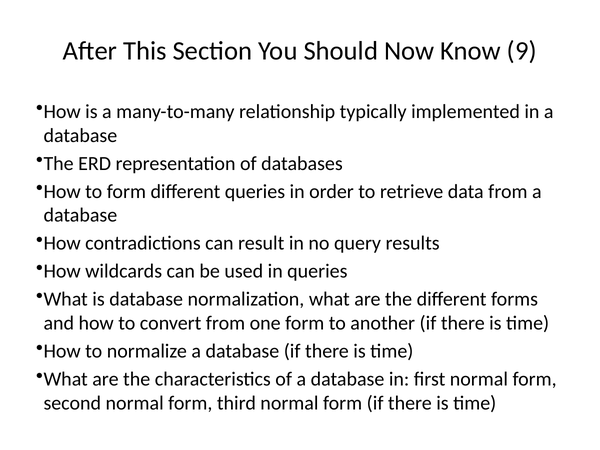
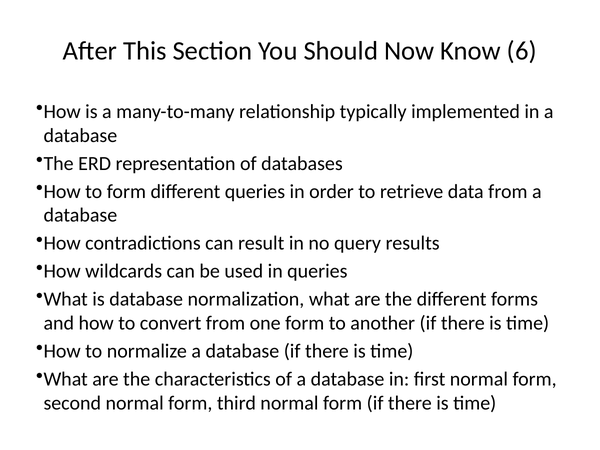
9: 9 -> 6 (522, 51)
